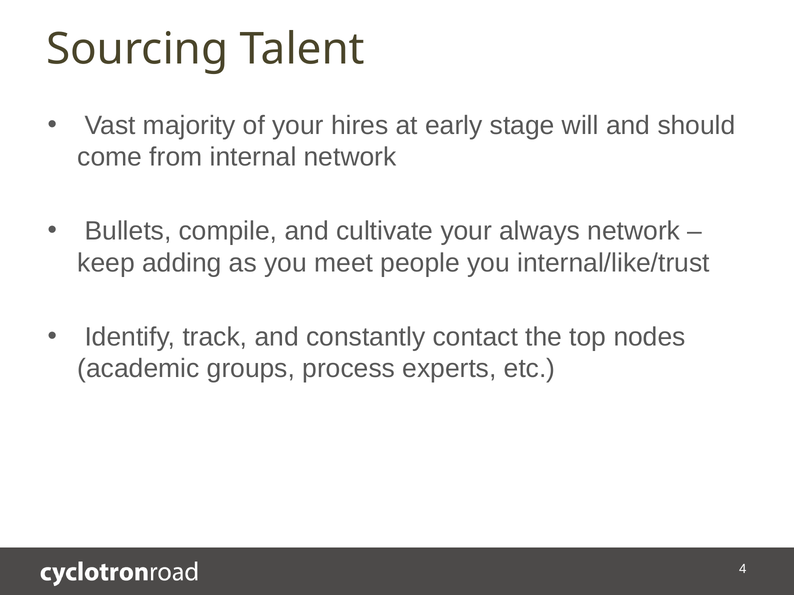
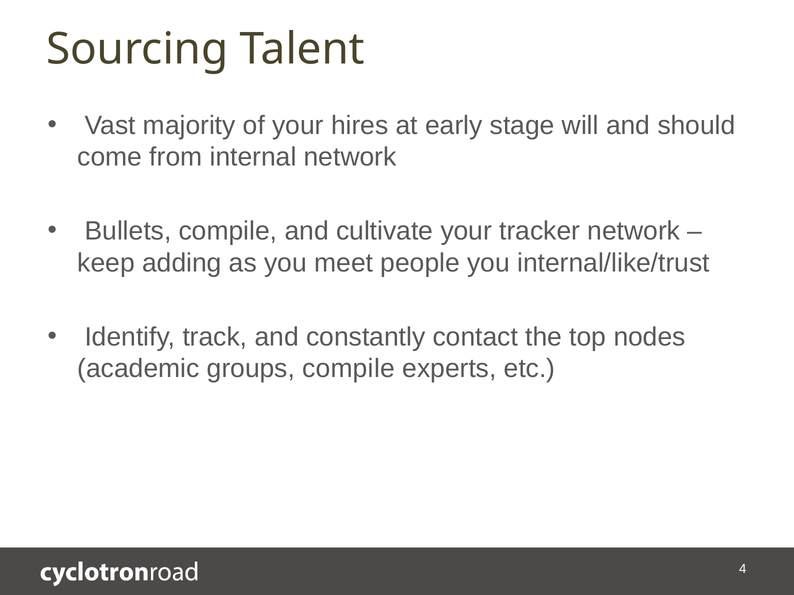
always: always -> tracker (540, 231)
groups process: process -> compile (349, 369)
